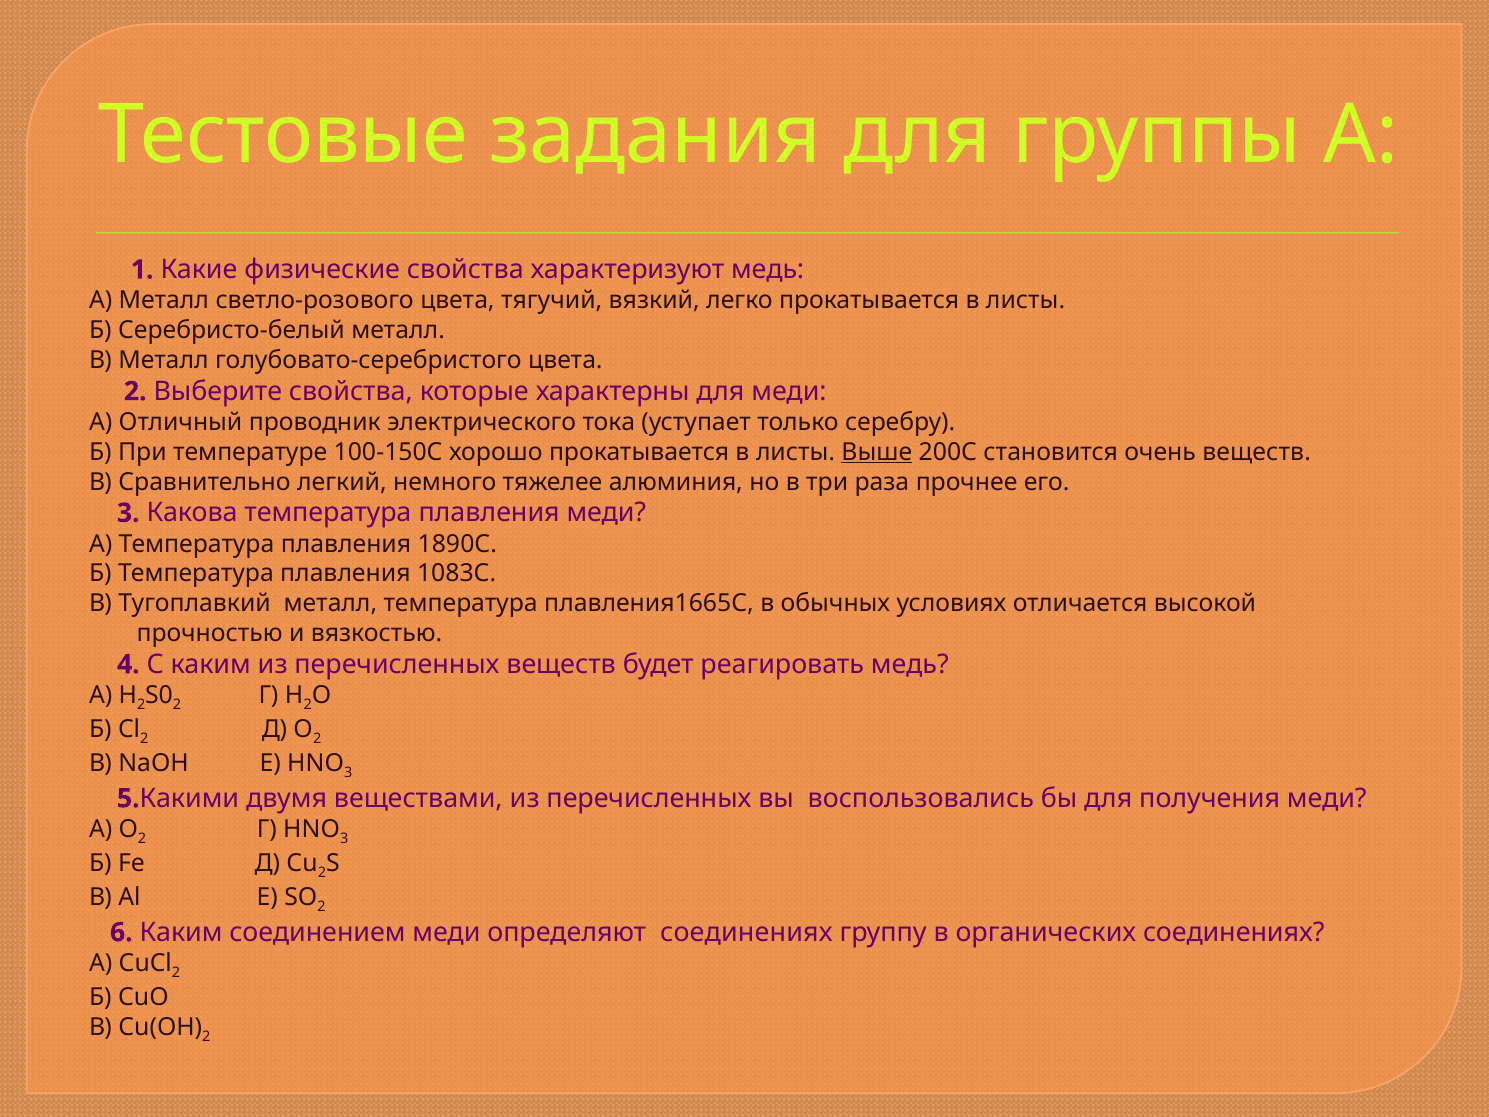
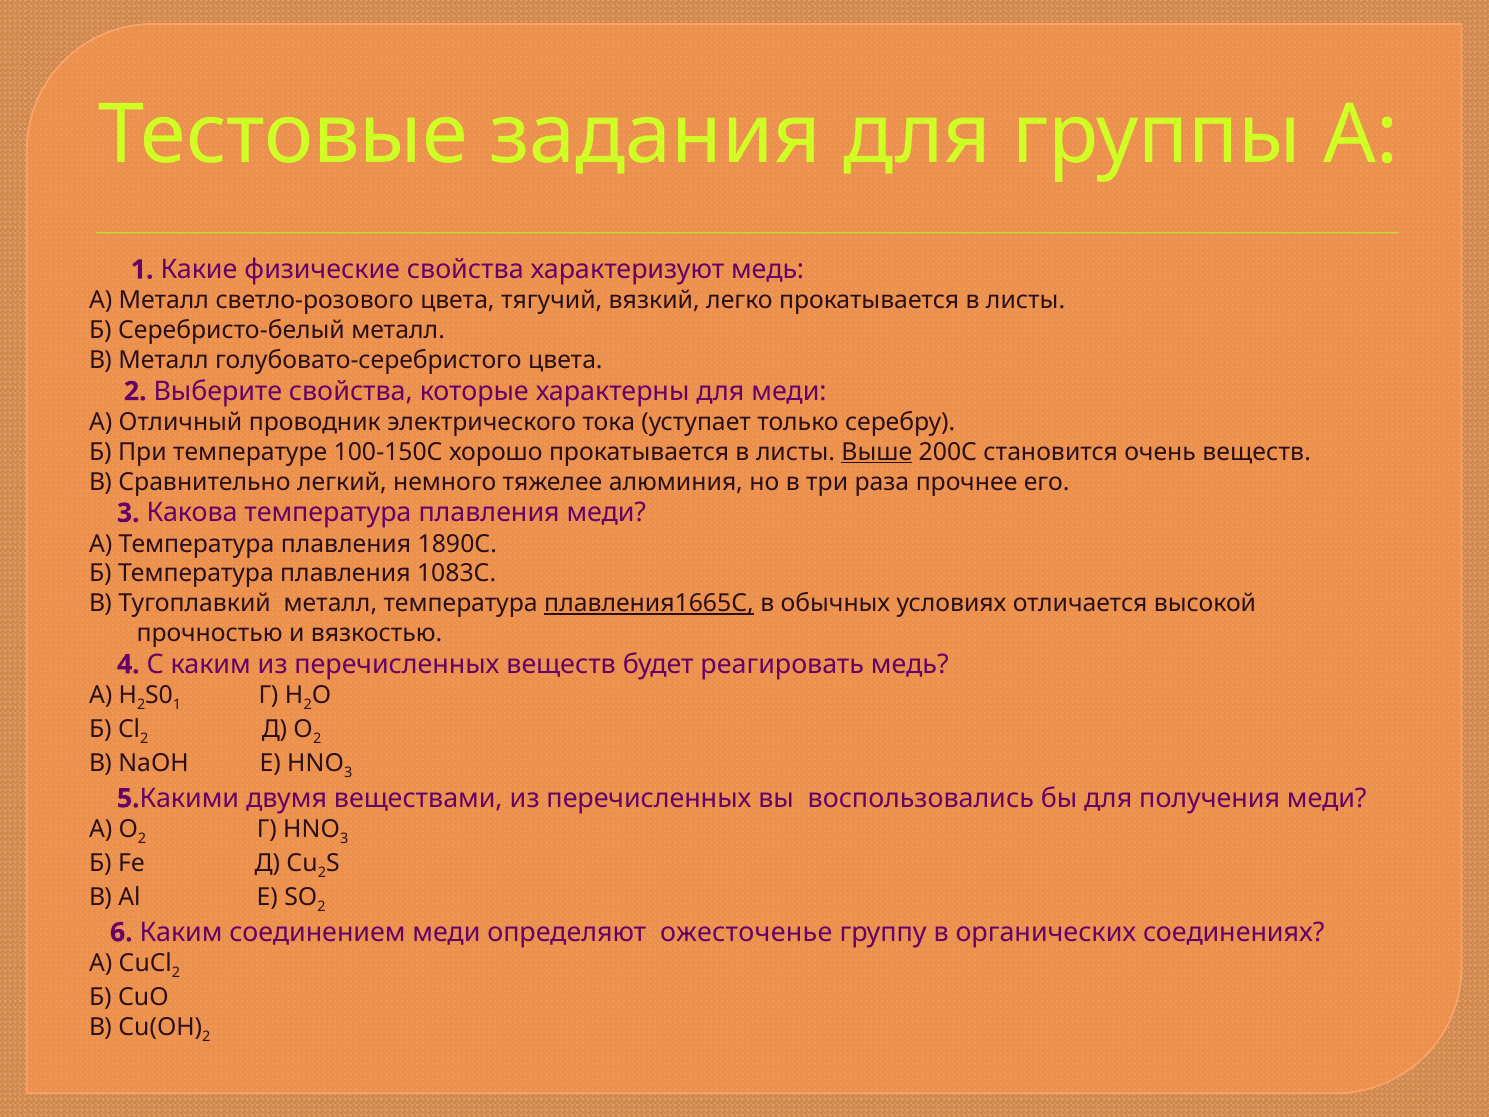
плавления1665С underline: none -> present (649, 603)
2: 2 -> 1 (177, 705)
определяют соединениях: соединениях -> ожесточенье (746, 932)
